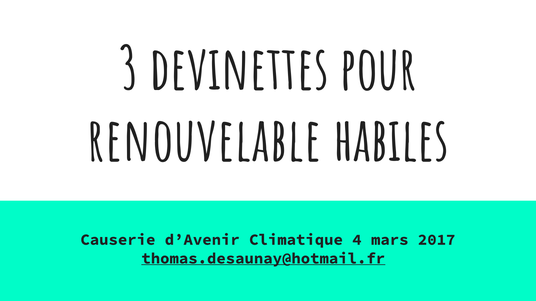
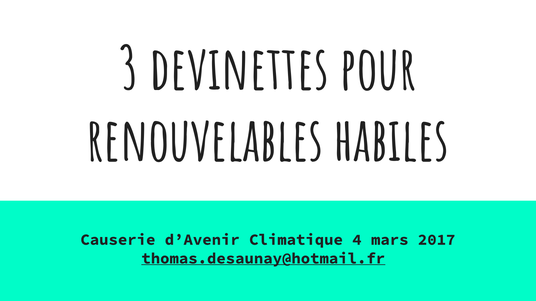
renouvelable: renouvelable -> renouvelables (205, 142)
